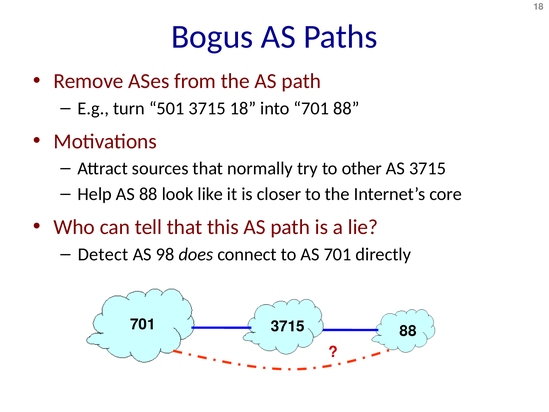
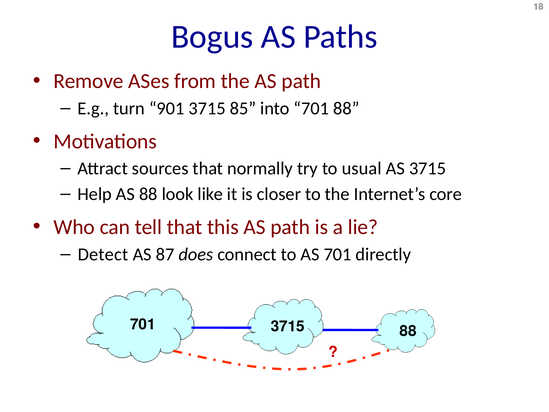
501: 501 -> 901 (167, 108)
3715 18: 18 -> 85 (243, 108)
other: other -> usual (362, 168)
98: 98 -> 87 (165, 254)
